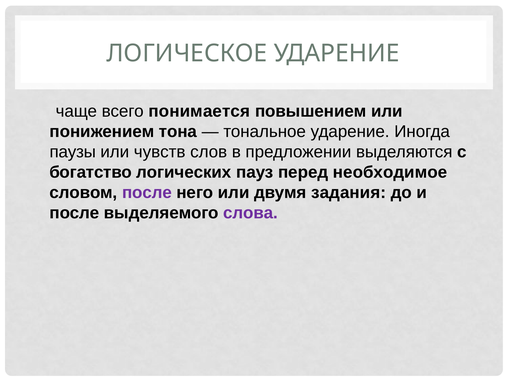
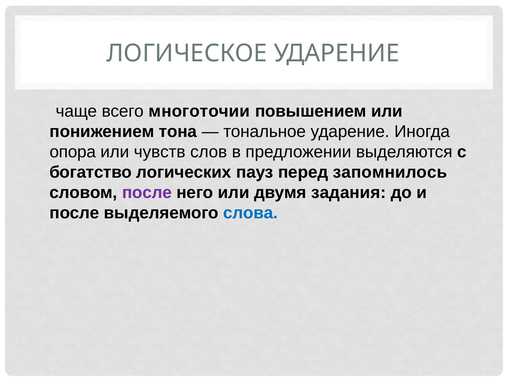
понимается: понимается -> многоточии (199, 111)
паузы: паузы -> опора (73, 152)
необходимое: необходимое -> запомнилось (390, 172)
слова colour: purple -> blue (251, 213)
